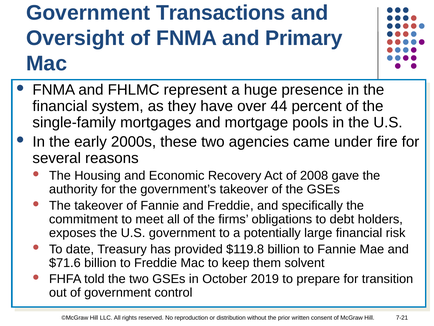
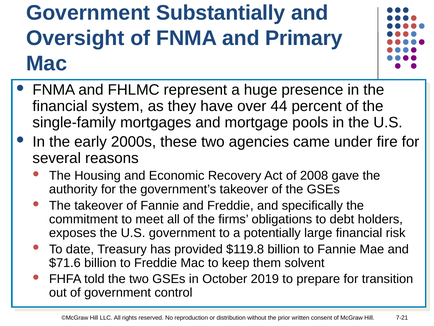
Transactions: Transactions -> Substantially (221, 13)
